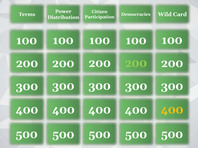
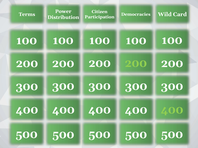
400 colour: yellow -> light green (172, 110)
